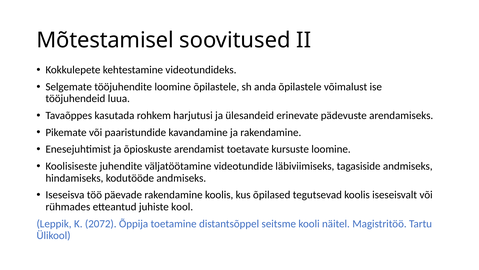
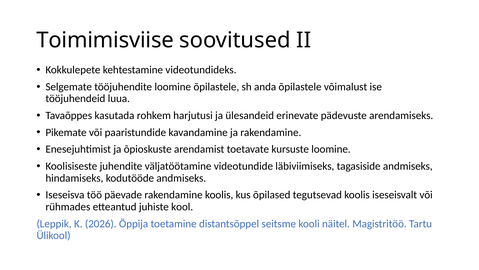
Mõtestamisel: Mõtestamisel -> Toimimisviise (105, 40)
2072: 2072 -> 2026 (101, 223)
